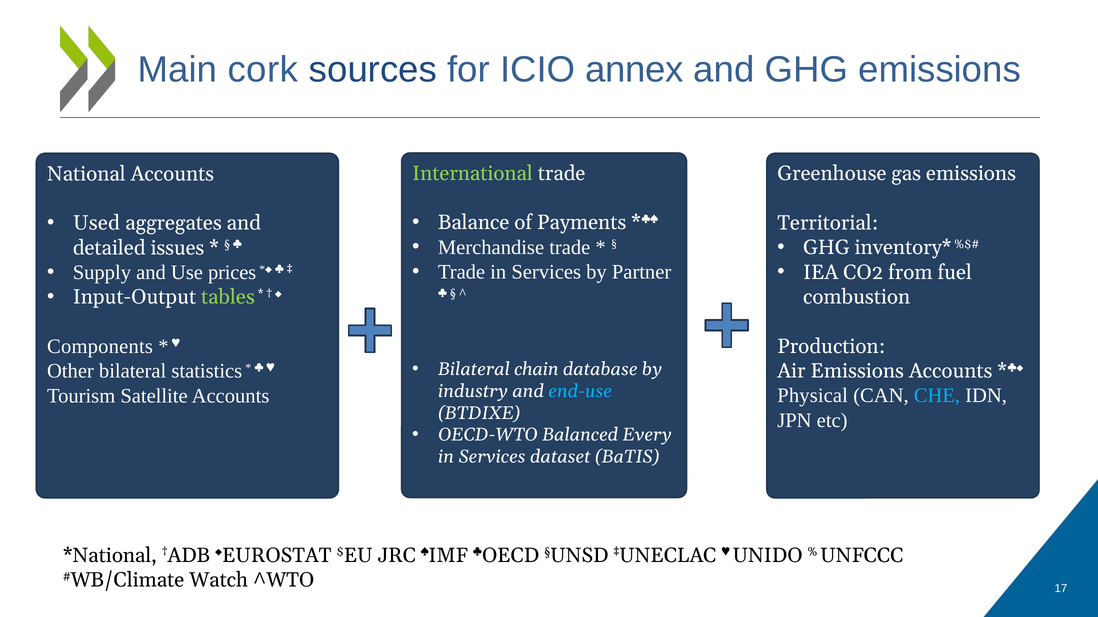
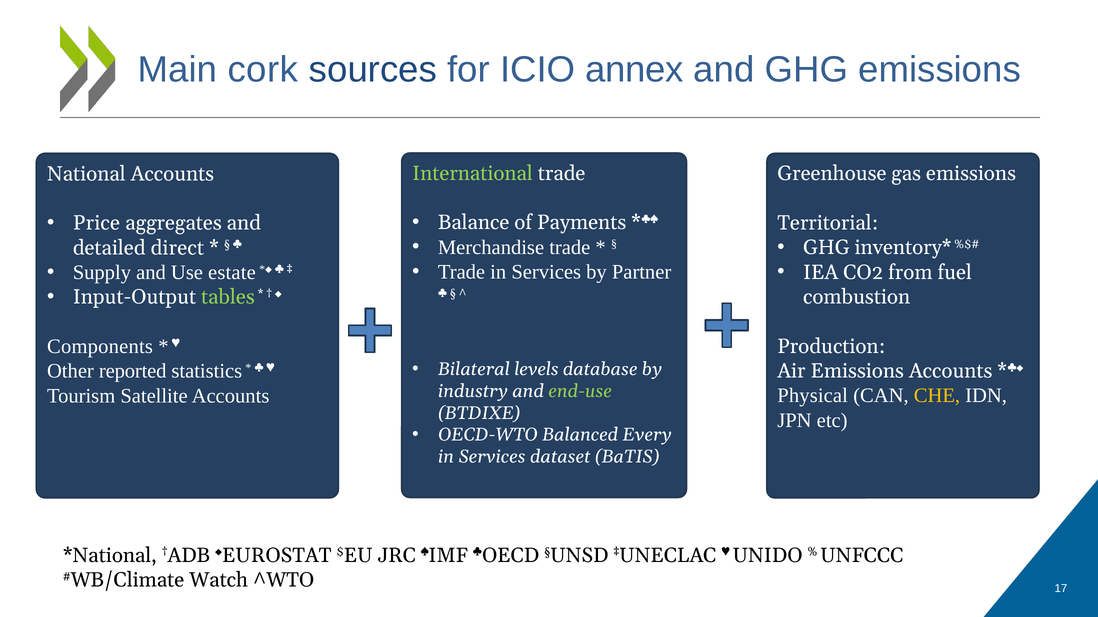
Used: Used -> Price (96, 223)
issues: issues -> direct (177, 248)
prices: prices -> estate (232, 273)
chain: chain -> levels (536, 370)
Other bilateral: bilateral -> reported (133, 372)
end-use colour: light blue -> light green (580, 391)
CHE colour: light blue -> yellow (937, 396)
